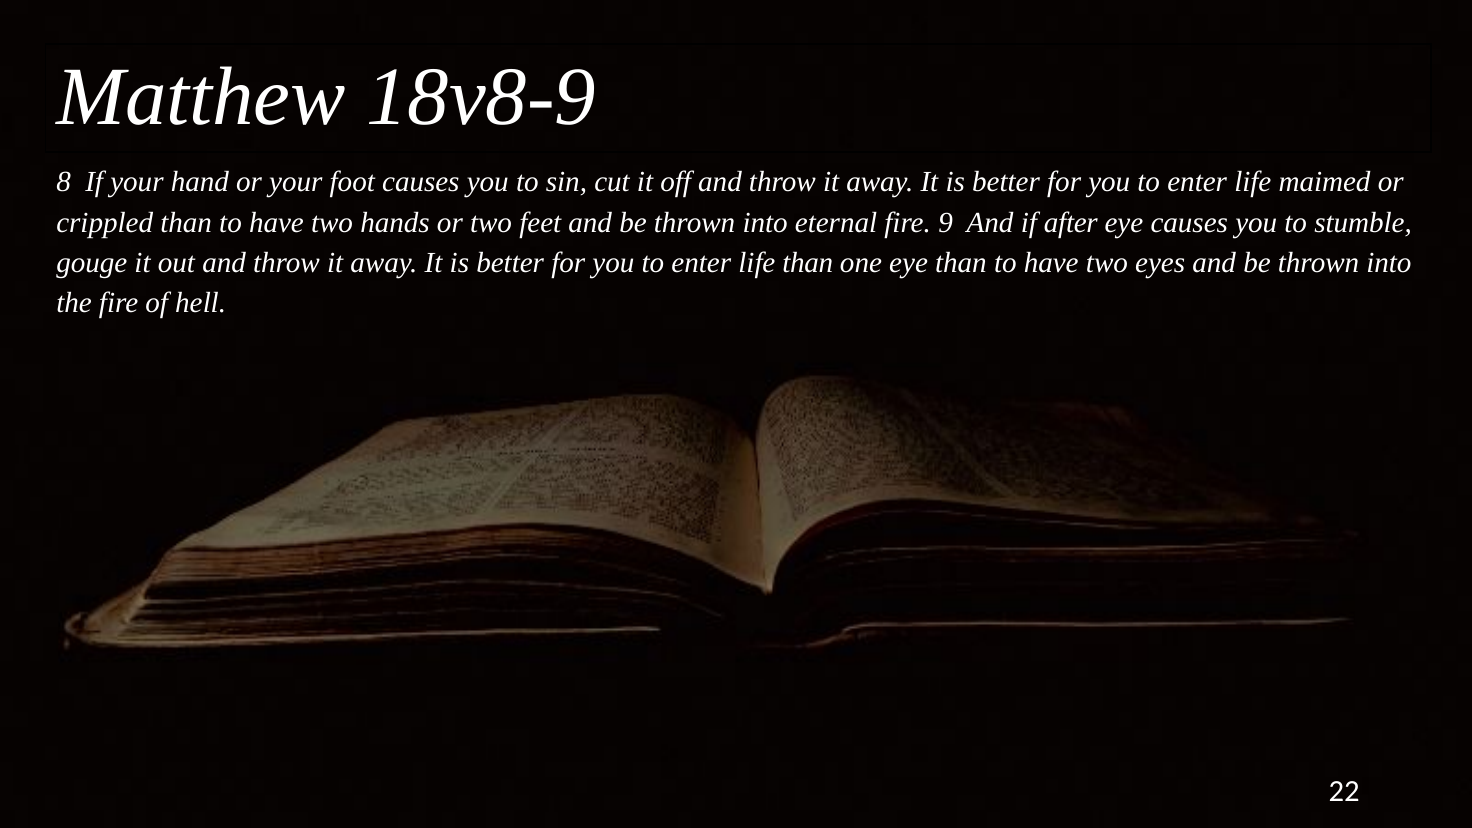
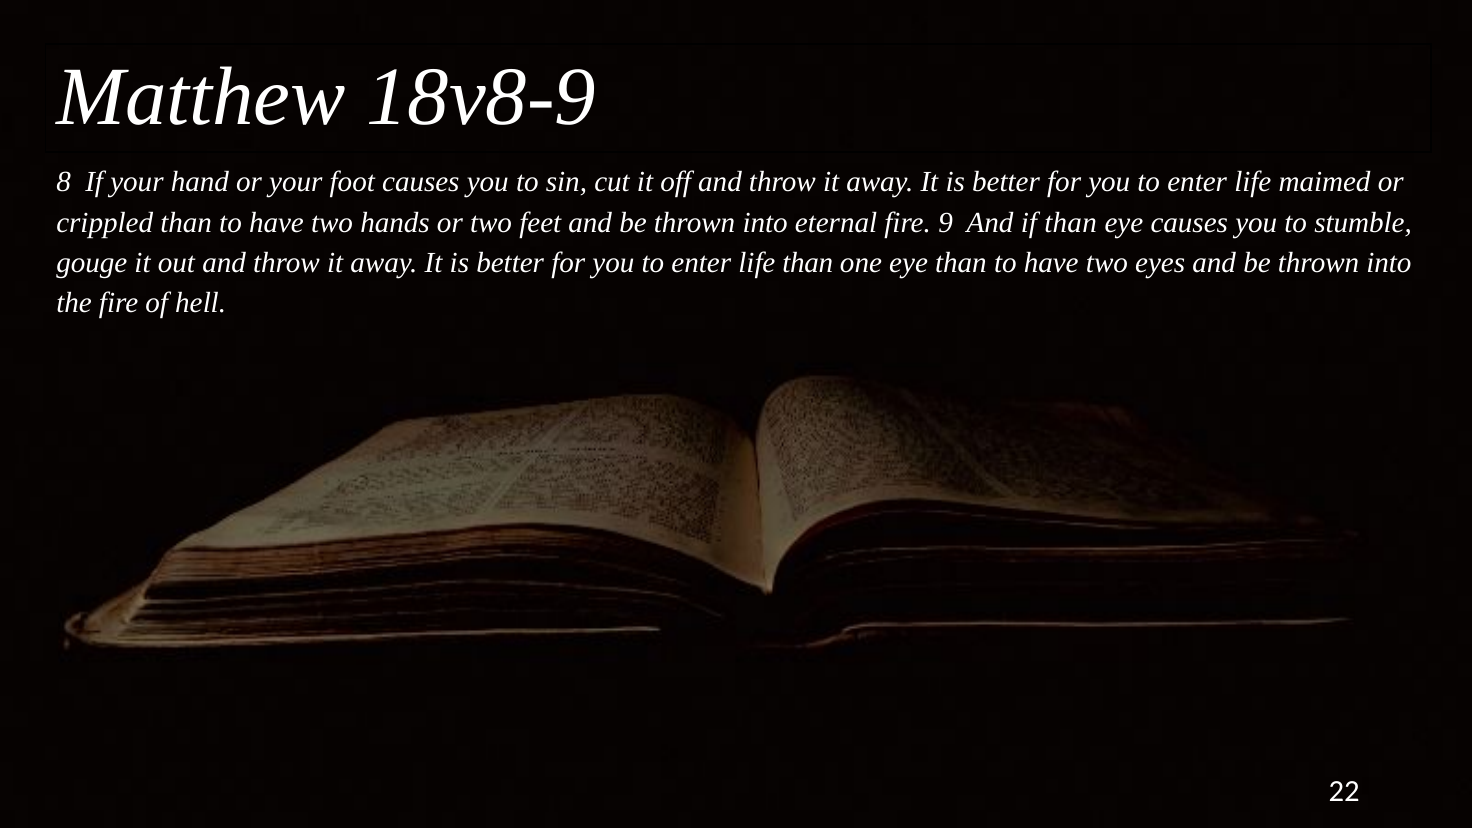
if after: after -> than (1071, 222)
